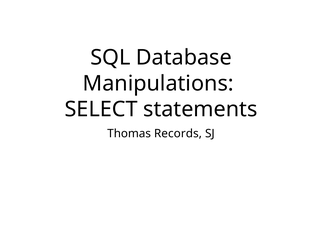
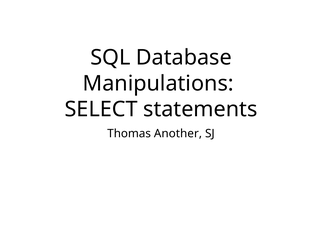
Records: Records -> Another (178, 134)
